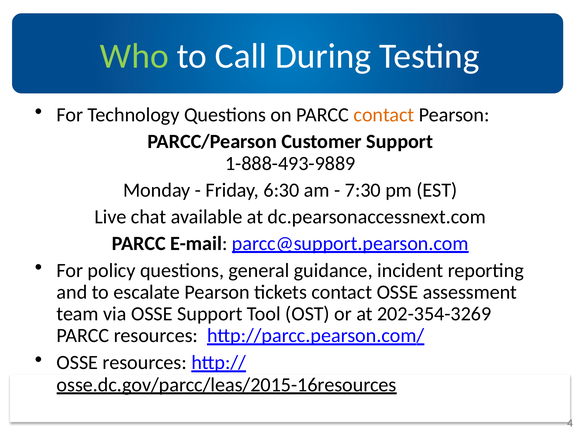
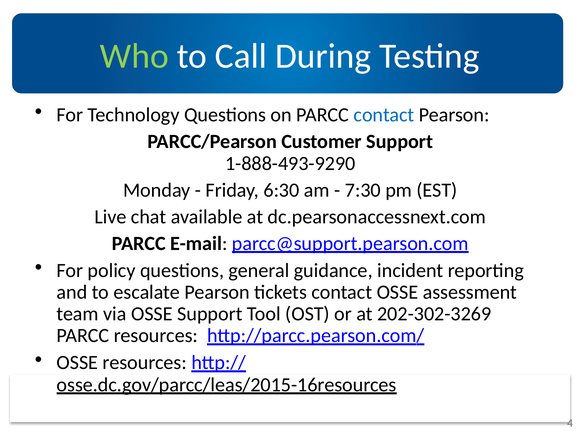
contact colour: orange -> blue (384, 115)
1-888-493-9889: 1-888-493-9889 -> 1-888-493-9290 (290, 163)
202-354-3269: 202-354-3269 -> 202-302-3269 (434, 314)
